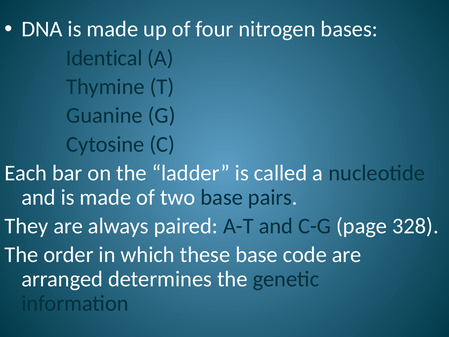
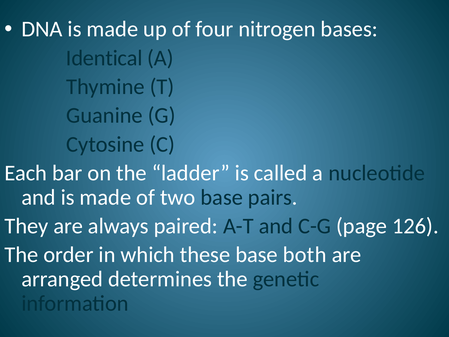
328: 328 -> 126 (415, 226)
code: code -> both (305, 255)
